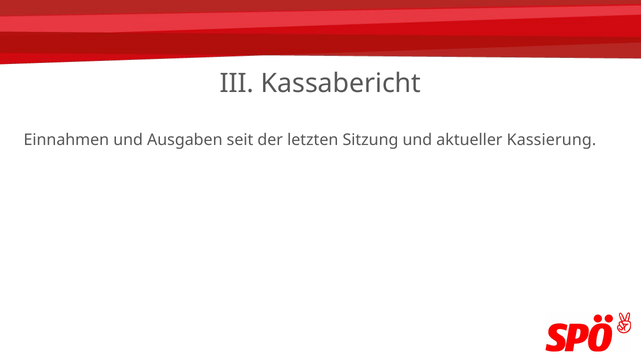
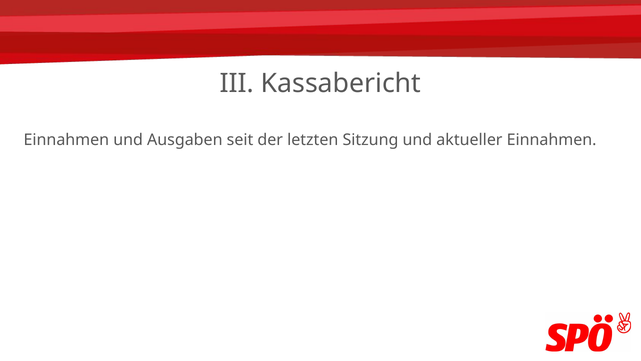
aktueller Kassierung: Kassierung -> Einnahmen (552, 140)
